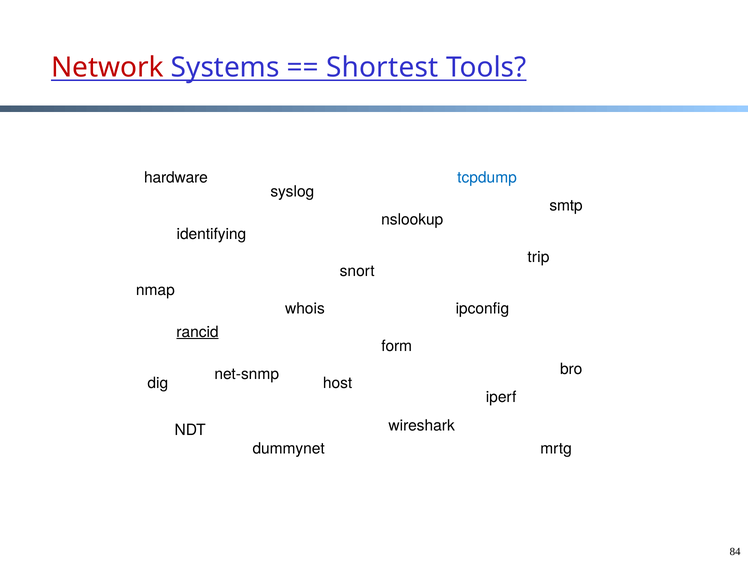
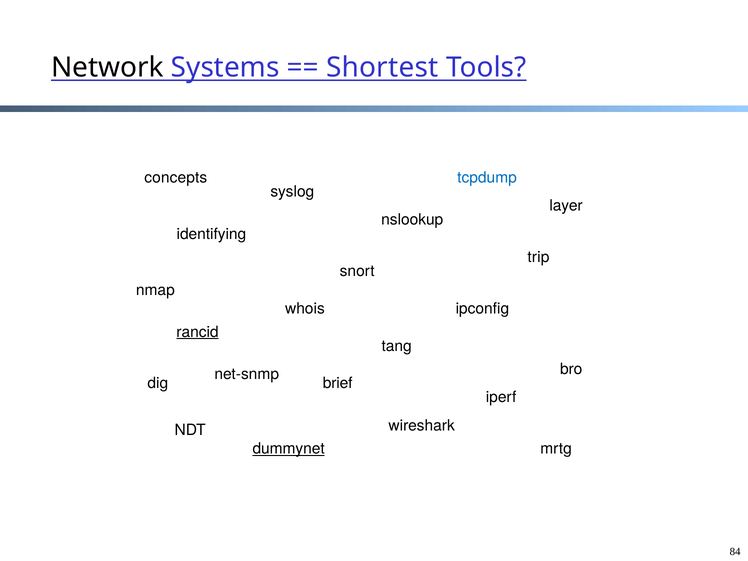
Network colour: red -> black (107, 67)
hardware: hardware -> concepts (176, 178)
smtp: smtp -> layer (566, 206)
form: form -> tang (397, 346)
host: host -> brief (338, 384)
dummynet underline: none -> present (289, 449)
